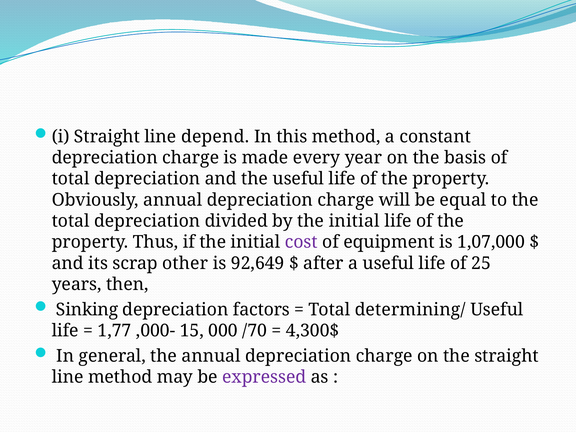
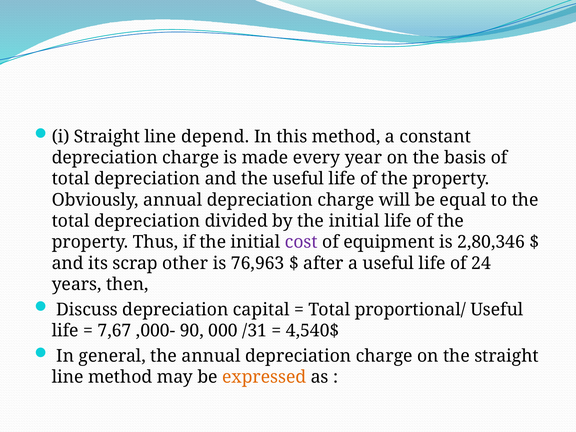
1,07,000: 1,07,000 -> 2,80,346 (491, 242)
92,649: 92,649 -> 76,963 (258, 263)
25: 25 -> 24 (481, 263)
Sinking: Sinking -> Discuss (87, 310)
factors: factors -> capital (261, 310)
determining/: determining/ -> proportional/ (410, 310)
1,77: 1,77 -> 7,67 (115, 331)
15: 15 -> 90 (192, 331)
/70: /70 -> /31 (255, 331)
4,300$: 4,300$ -> 4,540$ (313, 331)
expressed colour: purple -> orange (264, 377)
